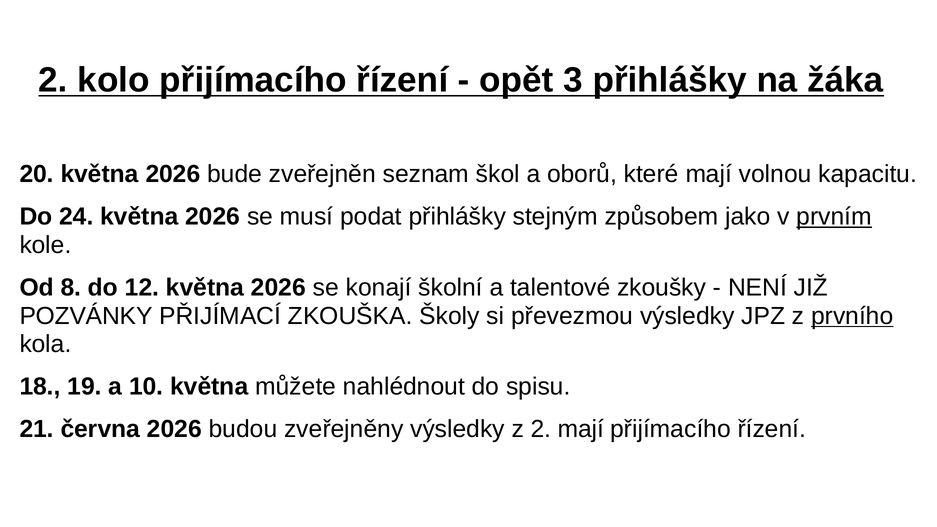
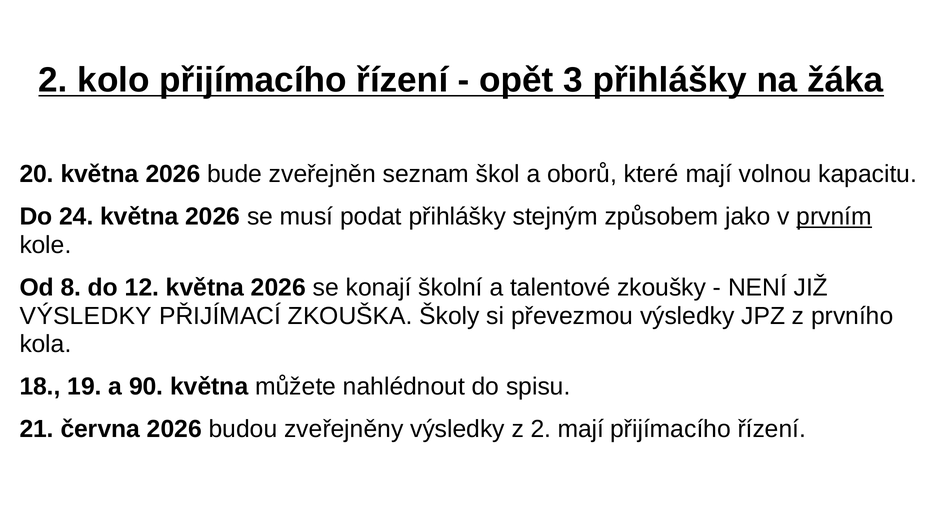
POZVÁNKY: POZVÁNKY -> VÝSLEDKY (86, 316)
prvního underline: present -> none (852, 316)
10: 10 -> 90 (146, 387)
